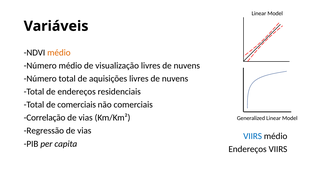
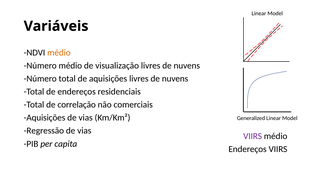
de comerciais: comerciais -> correlação (77, 105)
Correlação: Correlação -> Aquisições (45, 118)
VIIRS colour: blue -> purple (253, 136)
